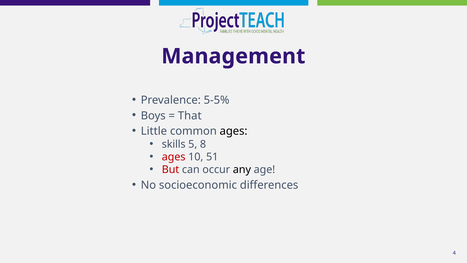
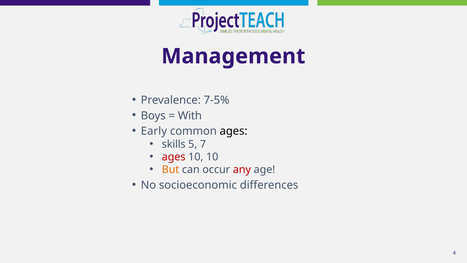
5-5%: 5-5% -> 7-5% (217, 100)
That: That -> With (190, 116)
Little: Little -> Early (154, 131)
8: 8 -> 7 (203, 144)
10 51: 51 -> 10 (212, 157)
But colour: red -> orange (171, 169)
any colour: black -> red (242, 169)
